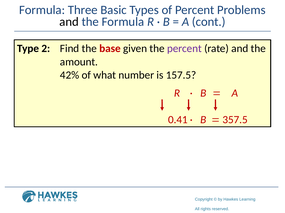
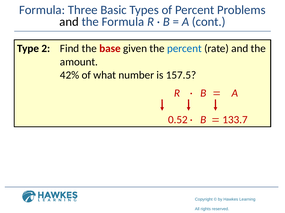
percent colour: purple -> blue (184, 49)
0.41: 0.41 -> 0.52 (178, 120)
357.5: 357.5 -> 133.7 (235, 120)
